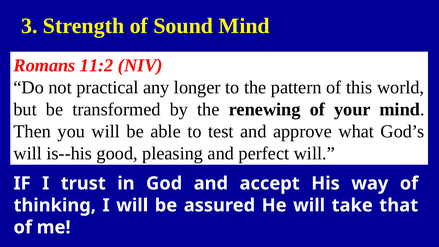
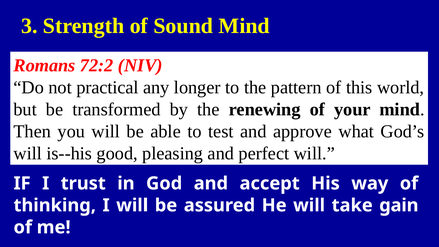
11:2: 11:2 -> 72:2 (97, 66)
that: that -> gain (399, 205)
